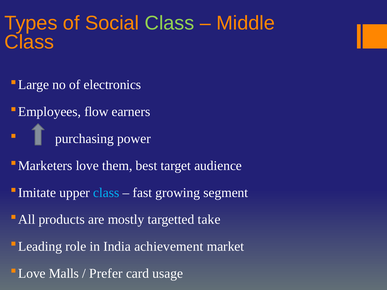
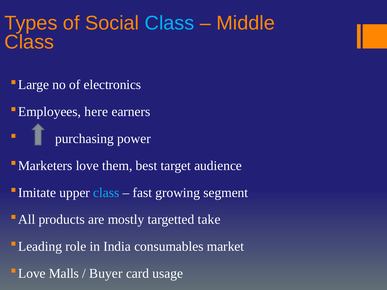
Class colour: light green -> light blue (169, 23)
flow: flow -> here (96, 112)
achievement: achievement -> consumables (169, 247)
Prefer: Prefer -> Buyer (106, 274)
